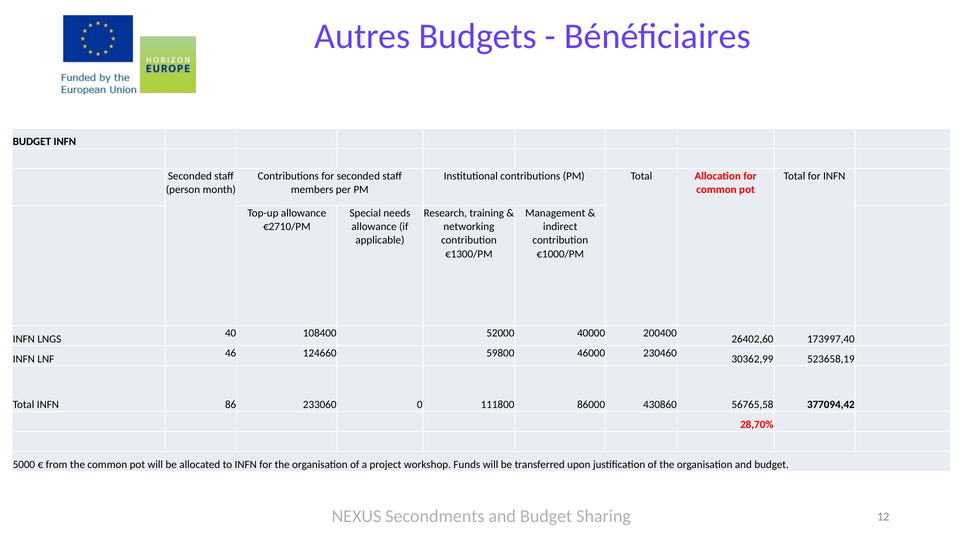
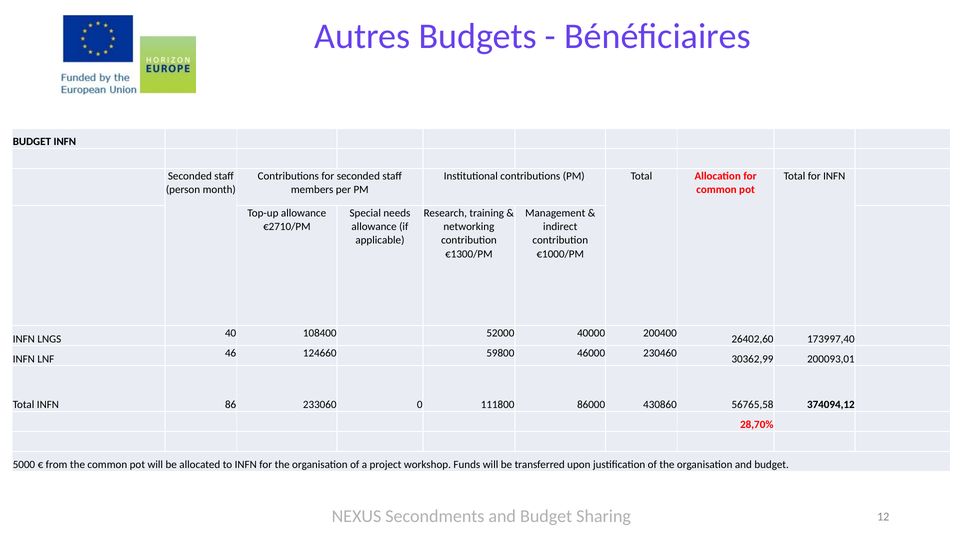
523658,19: 523658,19 -> 200093,01 (831, 359)
377094,42: 377094,42 -> 374094,12 (831, 405)
